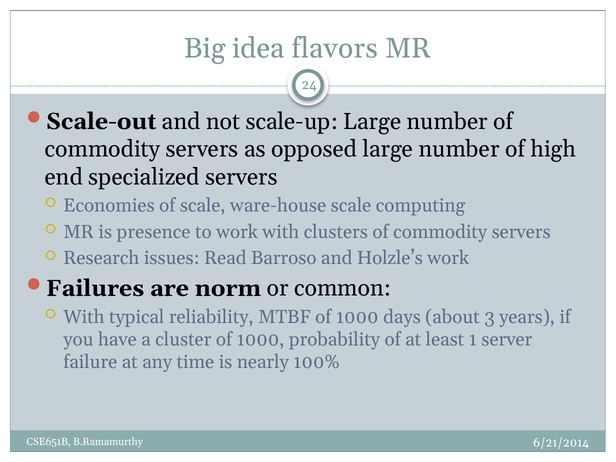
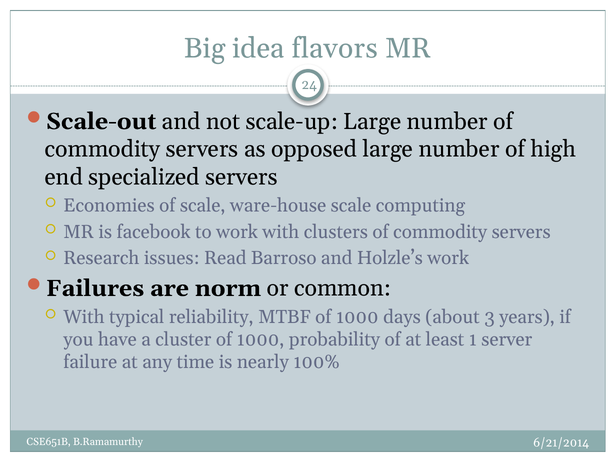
presence: presence -> facebook (154, 232)
